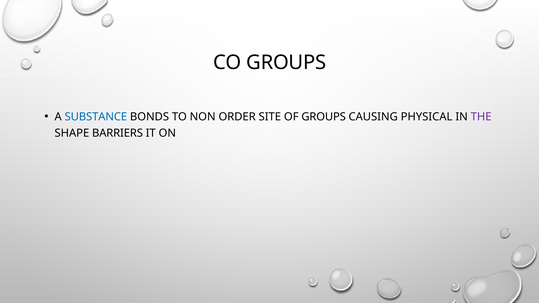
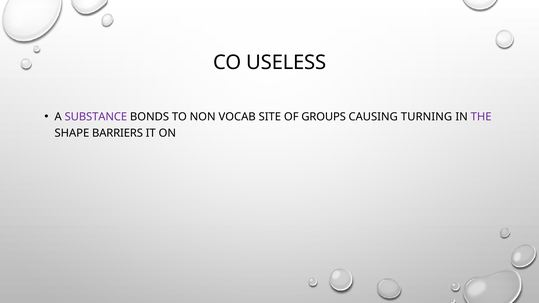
CO GROUPS: GROUPS -> USELESS (286, 62)
SUBSTANCE colour: blue -> purple (96, 117)
ORDER: ORDER -> VOCAB (237, 117)
PHYSICAL: PHYSICAL -> TURNING (427, 117)
